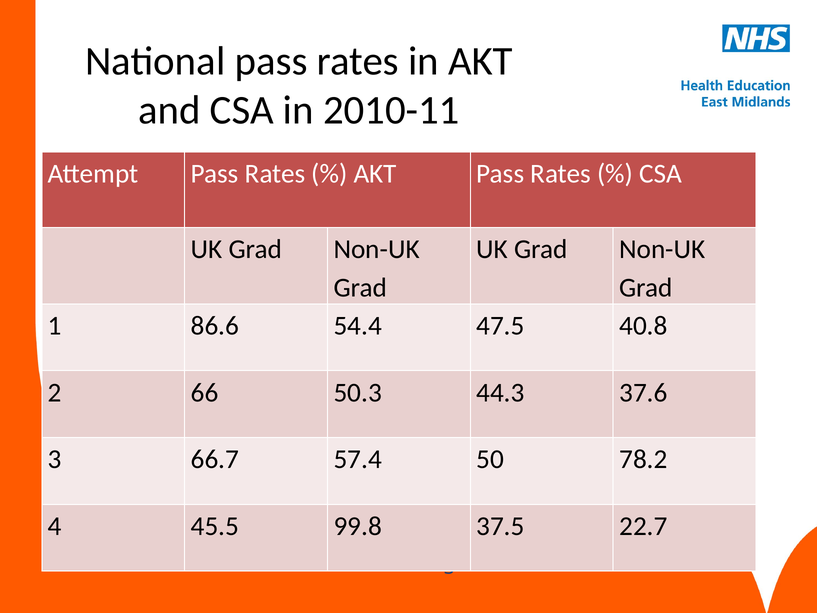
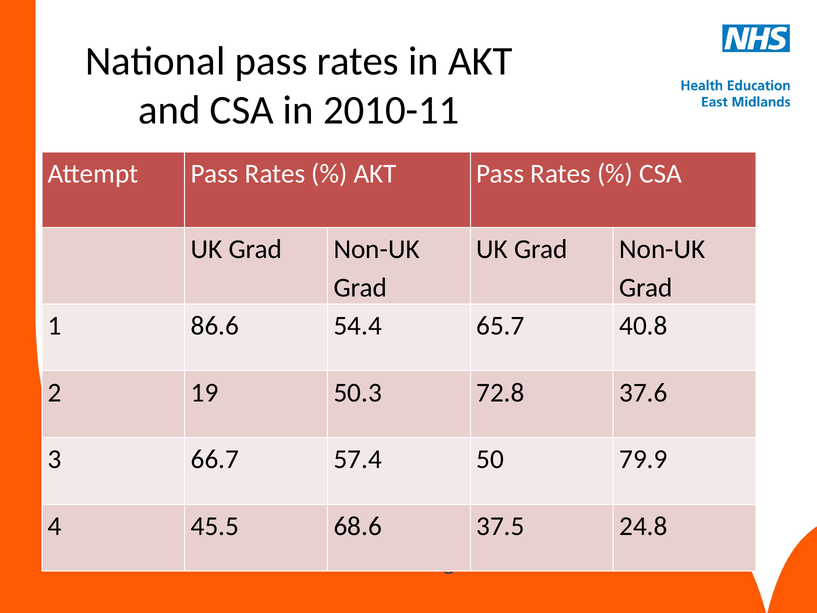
47.5: 47.5 -> 65.7 (501, 326)
66: 66 -> 19 (205, 392)
44.3: 44.3 -> 72.8 (501, 392)
78.2: 78.2 -> 79.9 (643, 459)
99.8: 99.8 -> 68.6 (358, 526)
22.7: 22.7 -> 24.8 (643, 526)
